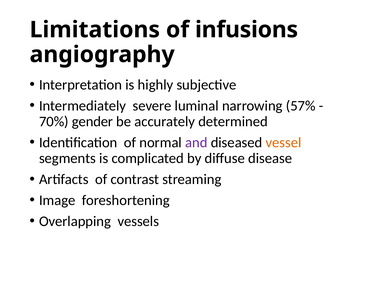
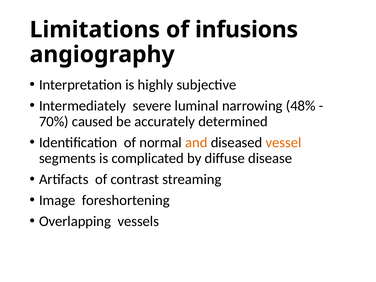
57%: 57% -> 48% (301, 106)
gender: gender -> caused (92, 121)
and colour: purple -> orange (196, 142)
